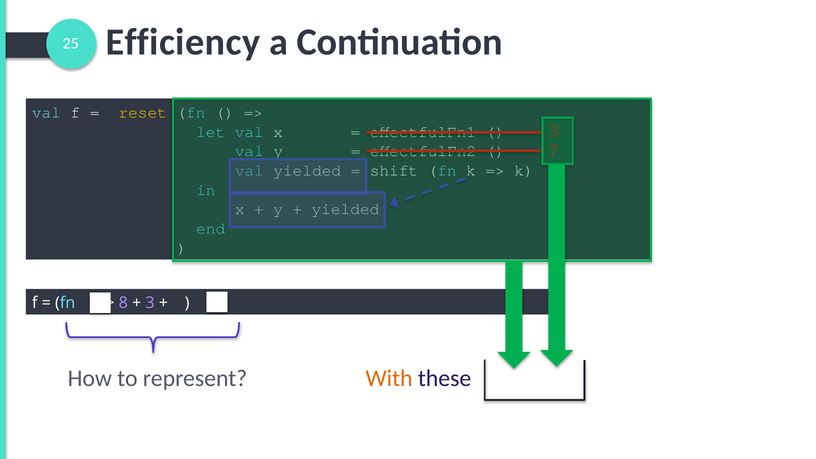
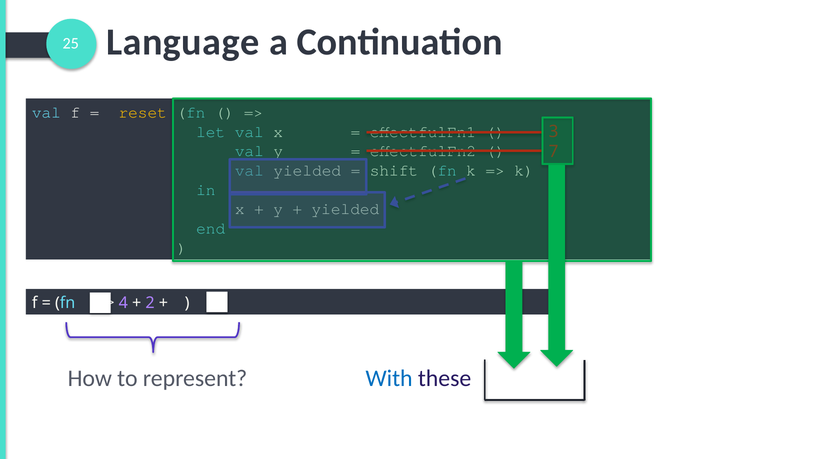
Efficiency: Efficiency -> Language (183, 42)
8: 8 -> 4 (123, 303)
3: 3 -> 2 (150, 303)
With colour: orange -> blue (389, 379)
